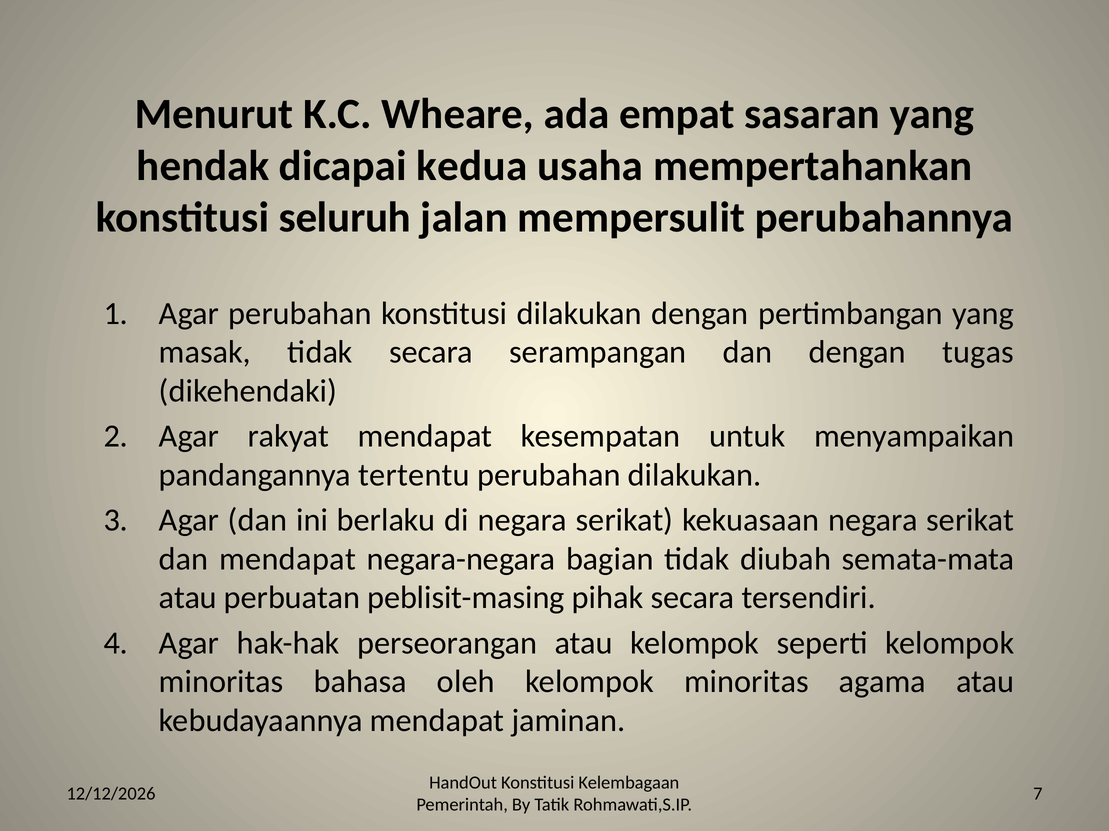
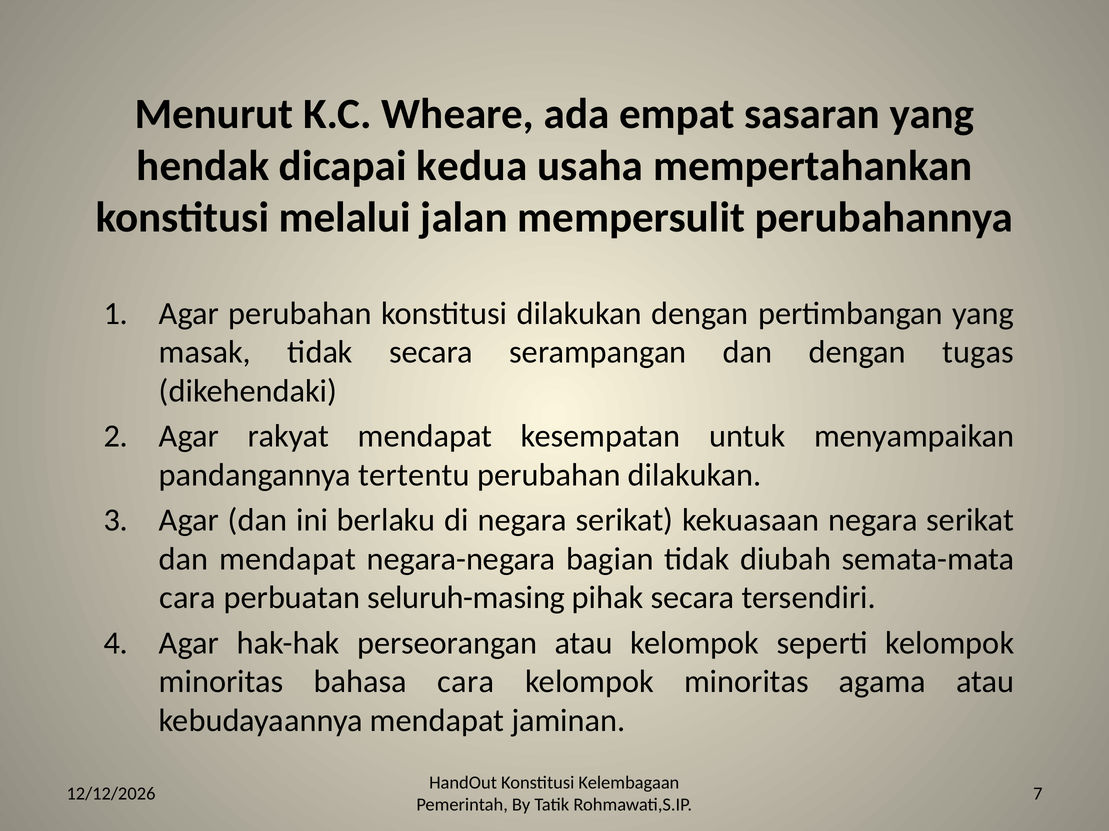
seluruh: seluruh -> melalui (345, 218)
atau: atau -> cara (188, 598)
peblisit-masing: peblisit-masing -> seluruh-masing (466, 598)
bahasa oleh: oleh -> cara (466, 682)
